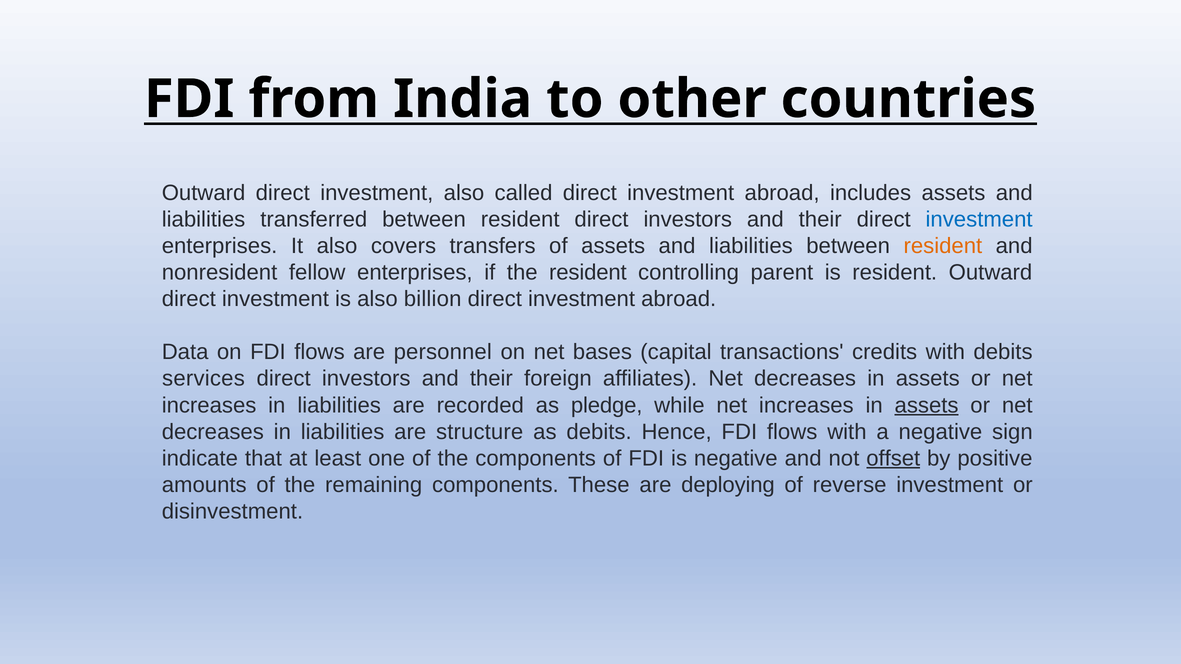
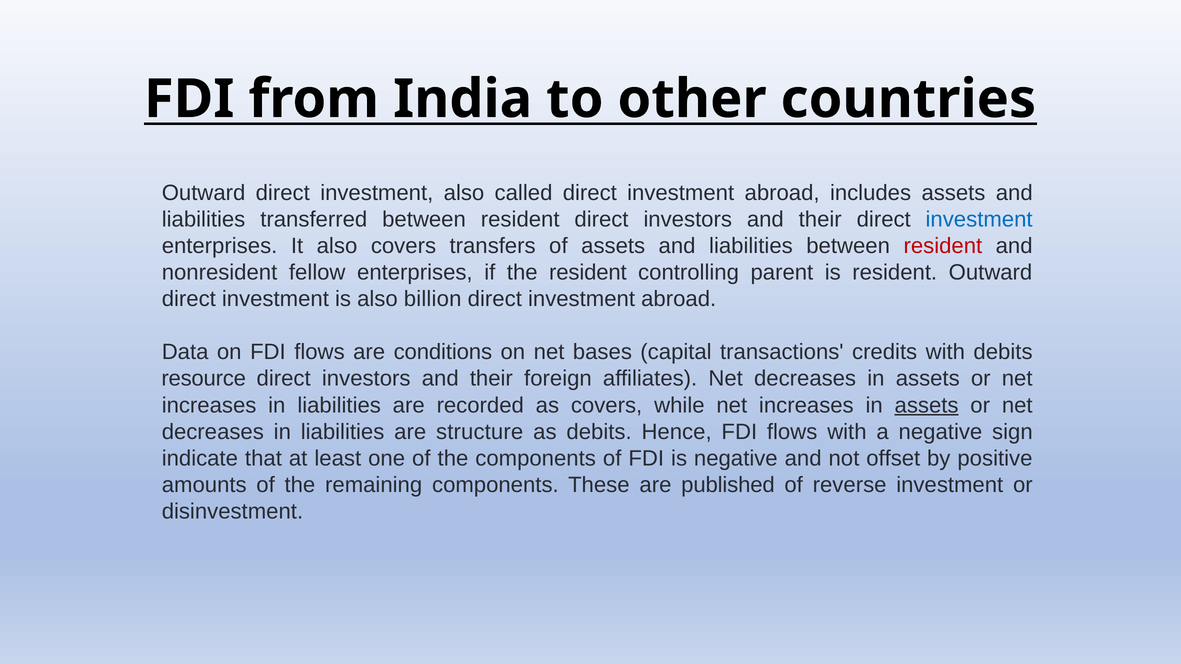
resident colour: orange -> red (943, 246)
personnel: personnel -> conditions (443, 352)
services: services -> resource (204, 379)
as pledge: pledge -> covers (607, 405)
offset underline: present -> none (893, 459)
deploying: deploying -> published (728, 485)
